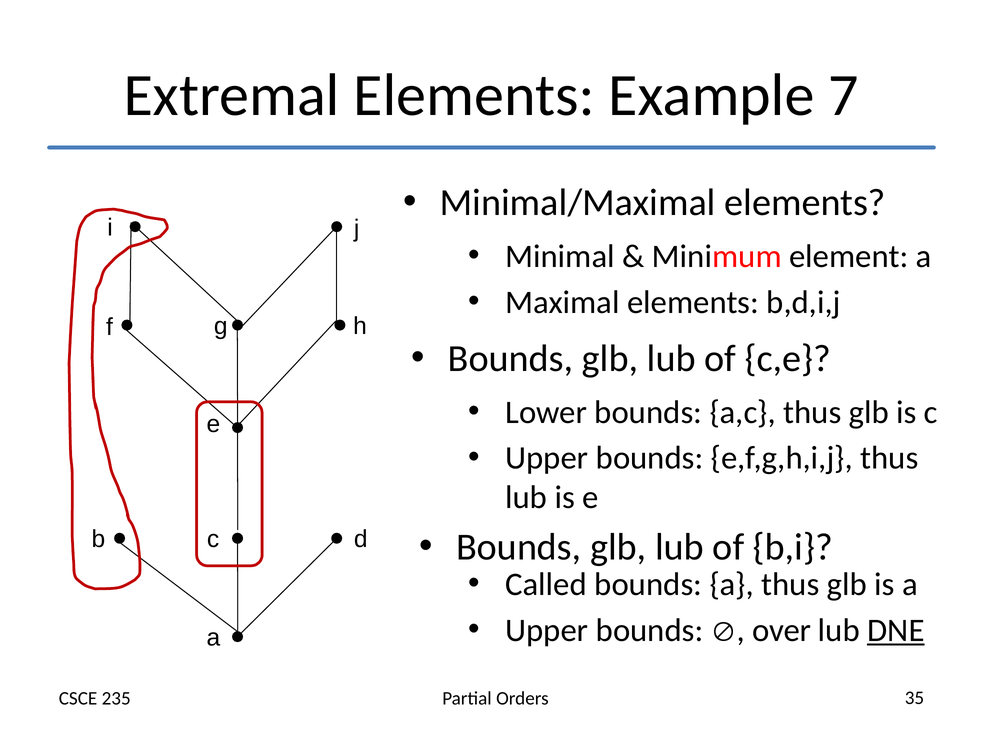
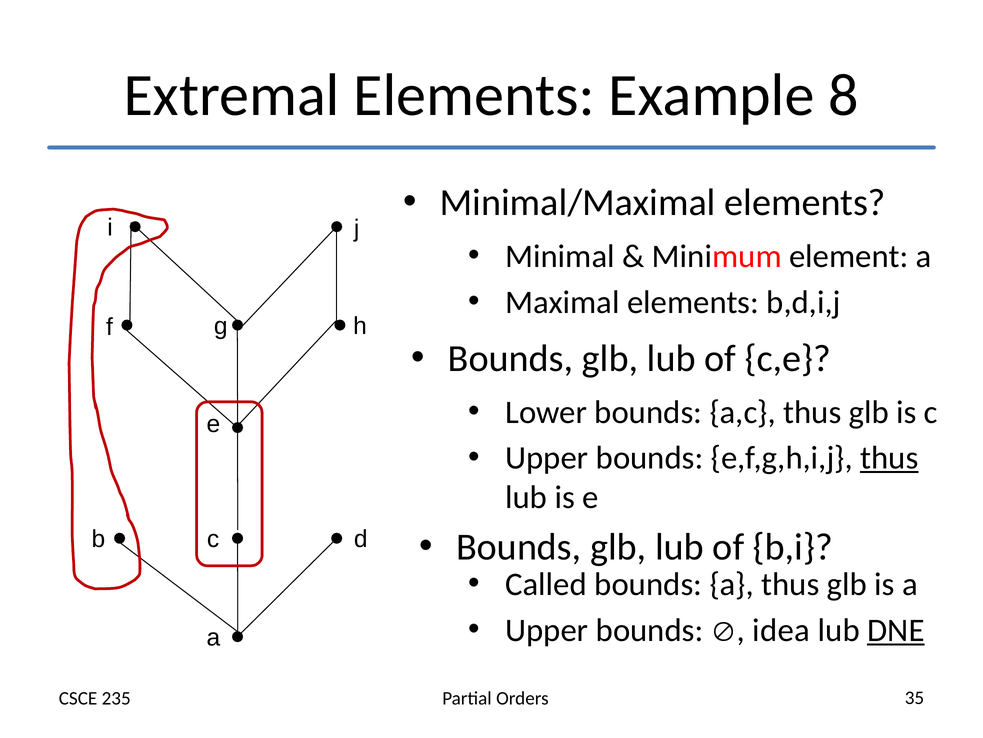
7: 7 -> 8 (843, 95)
thus underline: none -> present (889, 458)
over: over -> idea (781, 630)
